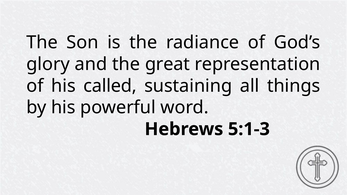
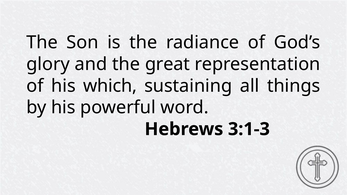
called: called -> which (110, 86)
5:1-3: 5:1-3 -> 3:1-3 (249, 129)
